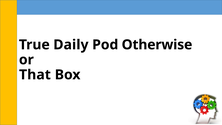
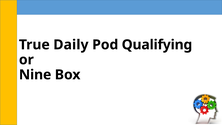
Otherwise: Otherwise -> Qualifying (157, 45)
That: That -> Nine (35, 75)
